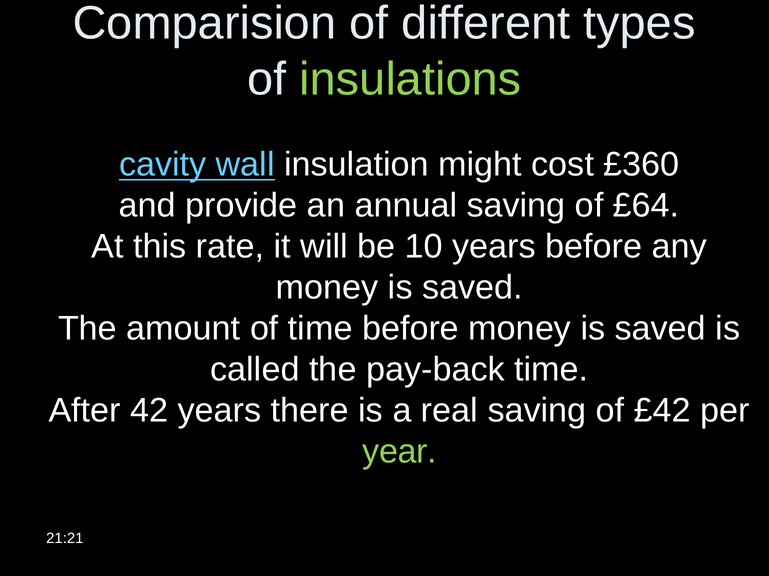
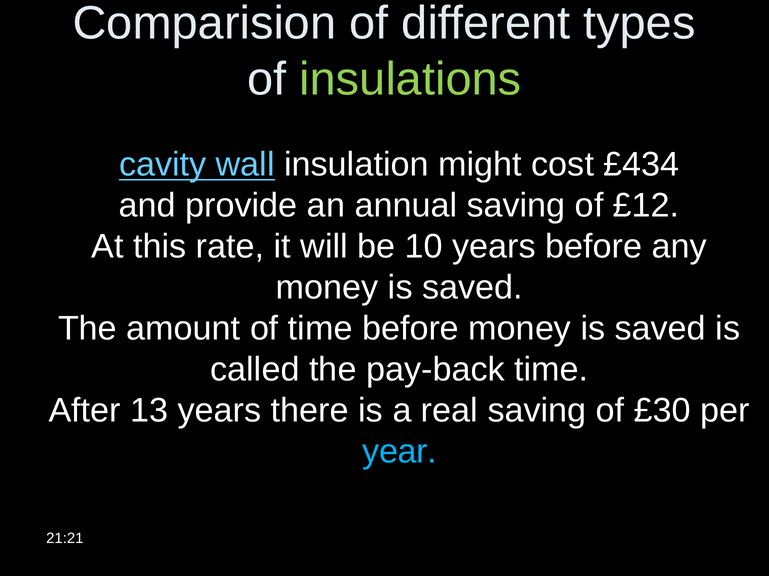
£360: £360 -> £434 (641, 165)
£64: £64 -> £12 (646, 206)
42: 42 -> 13 (149, 411)
£42: £42 -> £30 (662, 411)
year colour: light green -> light blue (400, 452)
